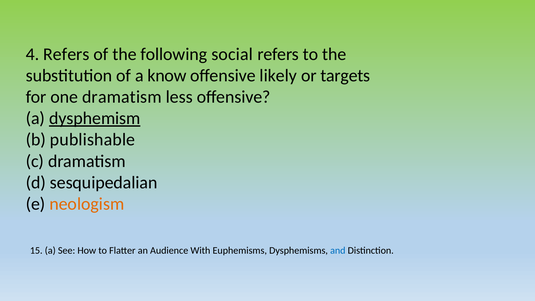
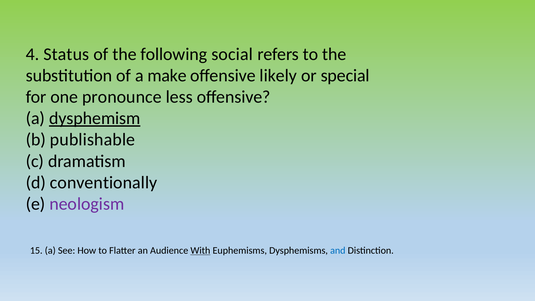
4 Refers: Refers -> Status (66, 54)
know: know -> make (167, 76)
targets: targets -> special (345, 76)
one dramatism: dramatism -> pronounce (122, 97)
sesquipedalian: sesquipedalian -> conventionally (104, 183)
neologism colour: orange -> purple (87, 204)
With underline: none -> present (200, 250)
